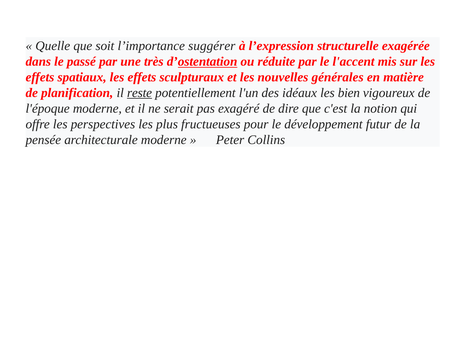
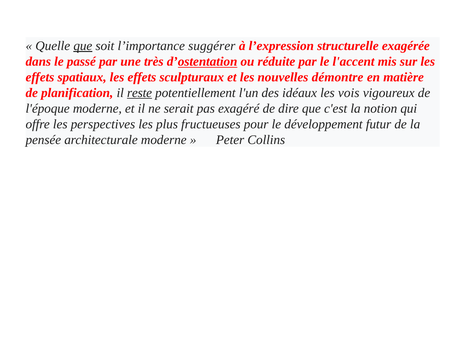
que underline: none -> present (83, 46)
générales: générales -> démontre (338, 77)
bien: bien -> vois (349, 93)
